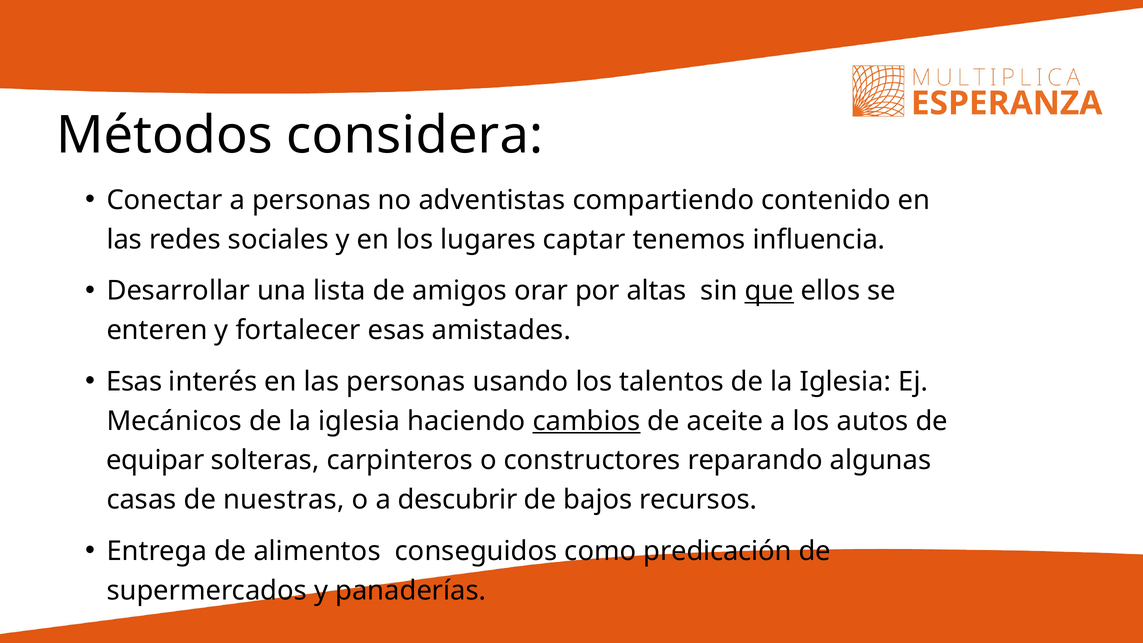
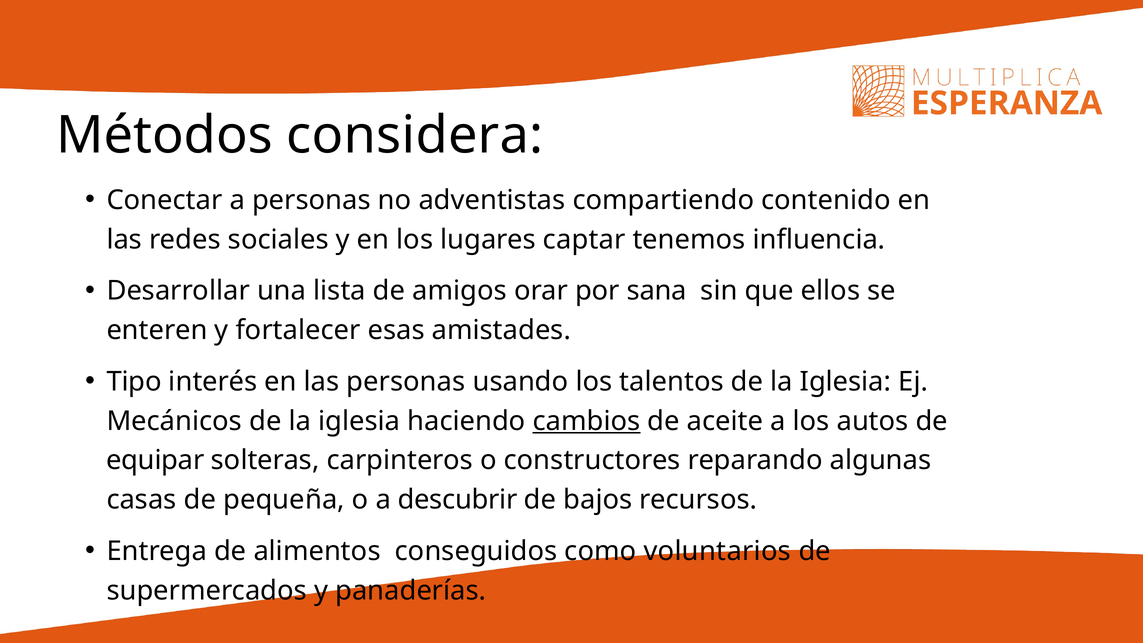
altas: altas -> sana (657, 291)
que underline: present -> none (769, 291)
Esas: Esas -> Tipo (134, 382)
nuestras: nuestras -> pequeña (284, 500)
predicación: predicación -> voluntarios (717, 551)
